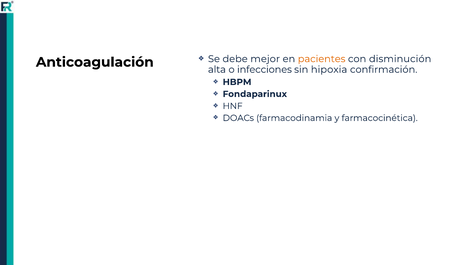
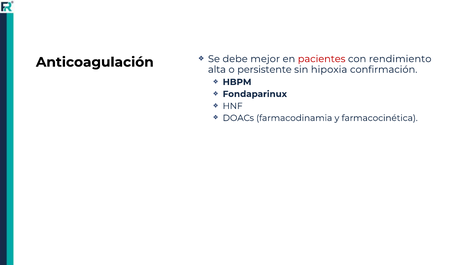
pacientes colour: orange -> red (322, 59)
disminución: disminución -> rendimiento (400, 59)
infecciones: infecciones -> persistente (264, 69)
